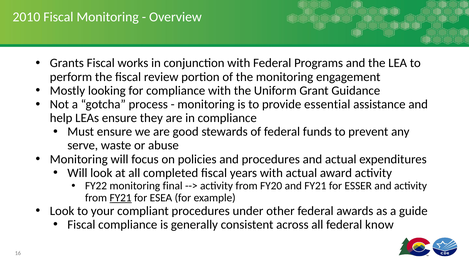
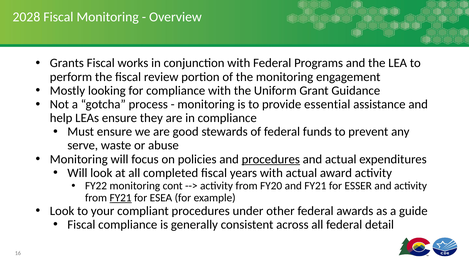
2010: 2010 -> 2028 (26, 17)
procedures underline: none -> present (271, 159)
final: final -> cont (173, 186)
know: know -> detail (380, 224)
